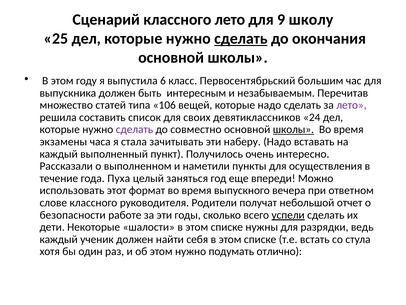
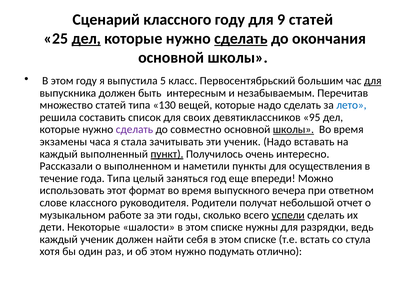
классного лето: лето -> году (230, 20)
9 школу: школу -> статей (311, 20)
дел underline: none -> present (86, 39)
6: 6 -> 5 (163, 81)
для underline: none -> present (373, 81)
106: 106 -> 130 (164, 105)
лето colour: purple -> blue (351, 105)
24: 24 -> 95 (312, 117)
эти наберу: наберу -> ученик (242, 142)
пункт underline: none -> present (167, 154)
года Пуха: Пуха -> Типа (119, 178)
безопасности: безопасности -> музыкальном (73, 215)
